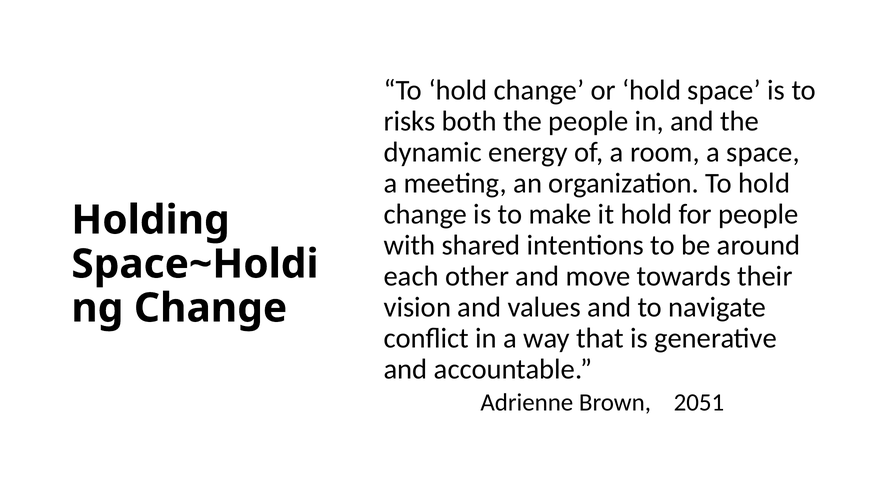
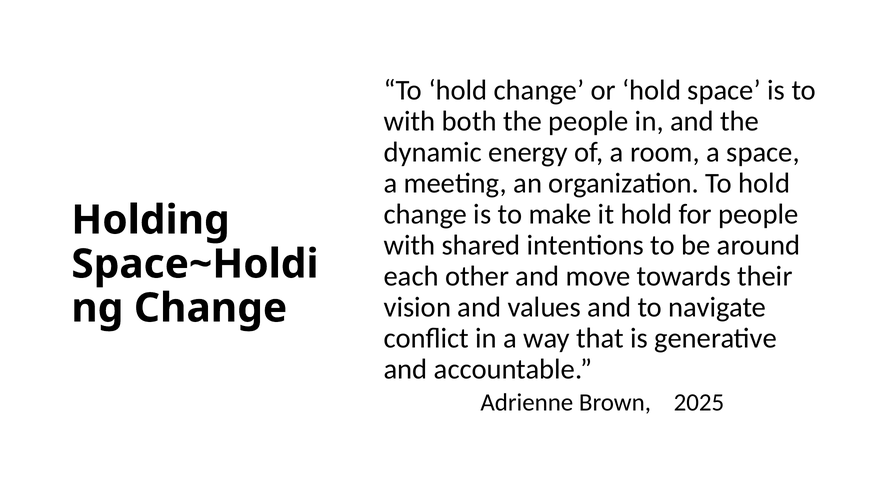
risks: risks -> with (410, 121)
2051: 2051 -> 2025 (699, 403)
